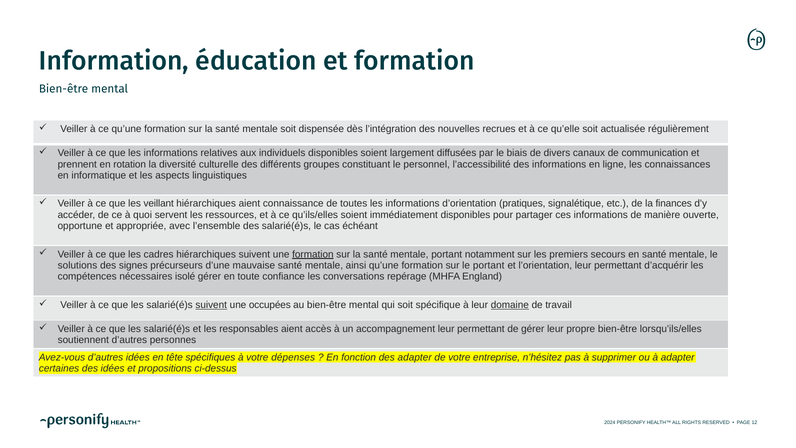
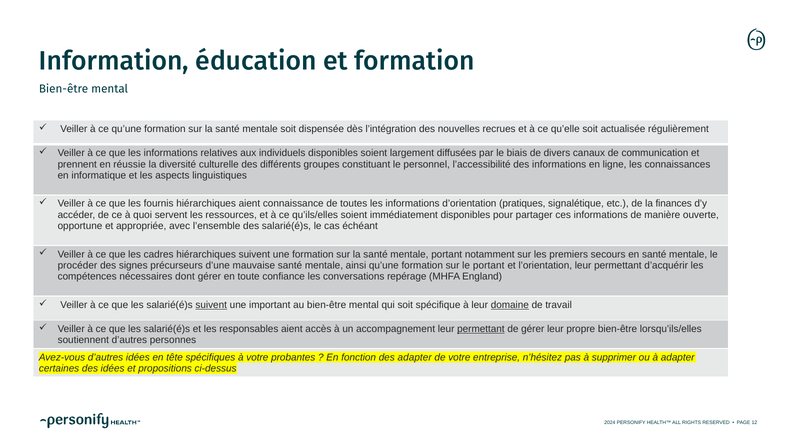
rotation: rotation -> réussie (130, 164)
veillant: veillant -> fournis (159, 204)
formation underline: present -> none (313, 254)
solutions: solutions -> procéder (77, 265)
isolé: isolé -> dont (185, 276)
occupées: occupées -> important (270, 305)
permettant underline: none -> present (481, 329)
dépenses: dépenses -> probantes (293, 357)
